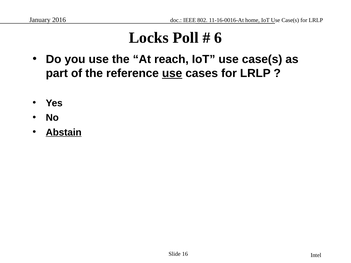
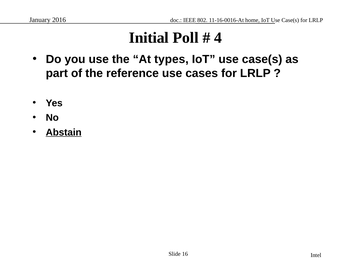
Locks: Locks -> Initial (149, 38)
6: 6 -> 4 (218, 38)
reach: reach -> types (171, 59)
use underline: present -> none (172, 73)
